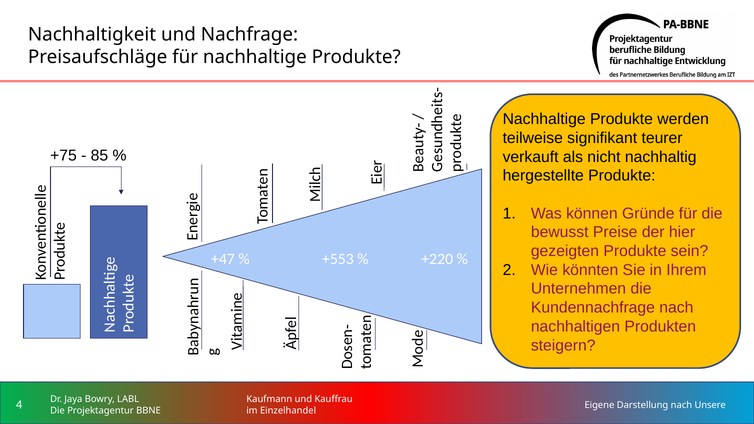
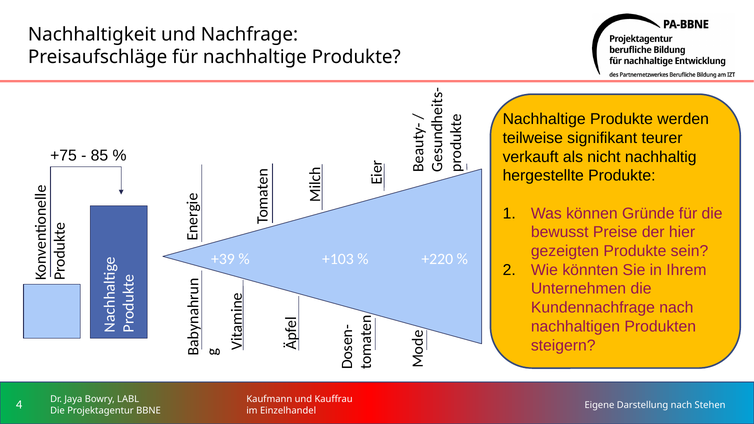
+47: +47 -> +39 (223, 259)
+553: +553 -> +103 (338, 259)
Unsere: Unsere -> Stehen (710, 405)
